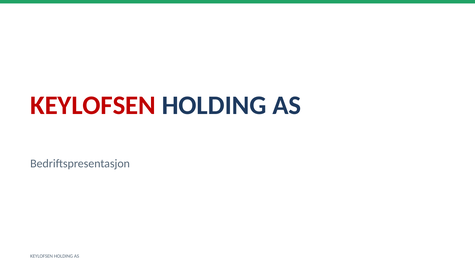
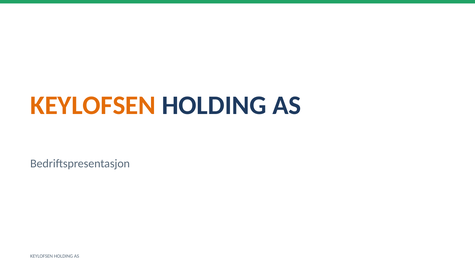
KEYLOFSEN colour: red -> orange (93, 105)
